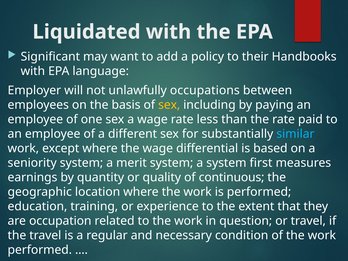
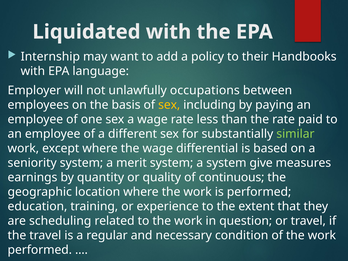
Significant: Significant -> Internship (50, 57)
similar colour: light blue -> light green (295, 134)
first: first -> give (261, 163)
occupation: occupation -> scheduling (60, 221)
